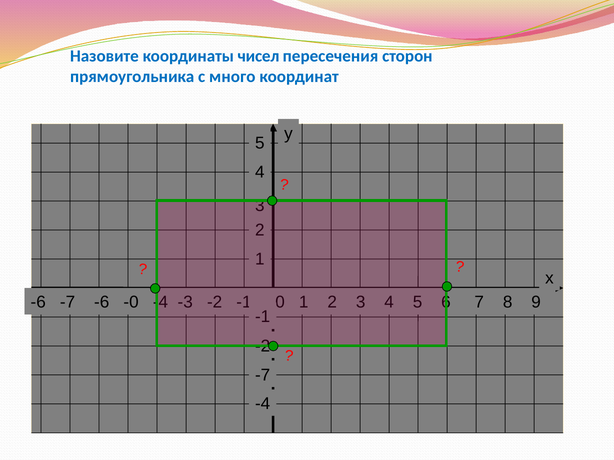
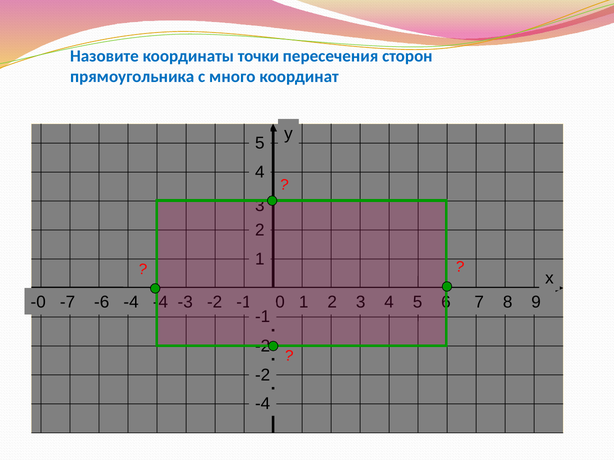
чисел: чисел -> точки (258, 56)
-6: -6 -> -0 (38, 303)
-6 -0: -0 -> -4 (131, 303)
-7: -7 -> -2 (263, 375)
